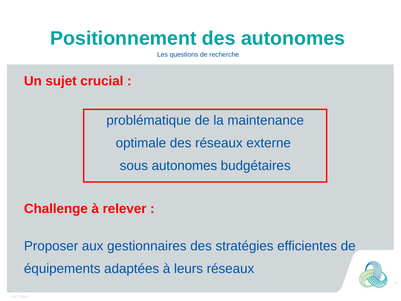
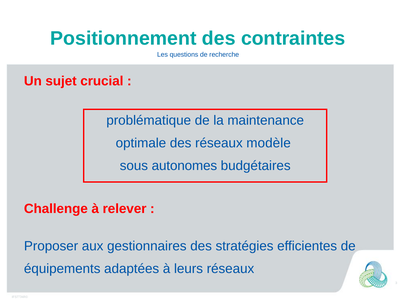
des autonomes: autonomes -> contraintes (293, 38)
externe: externe -> modèle (269, 143)
